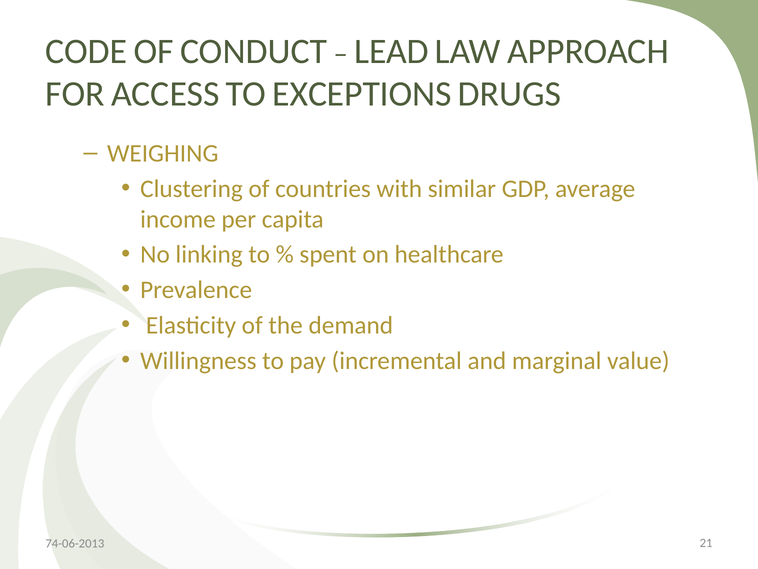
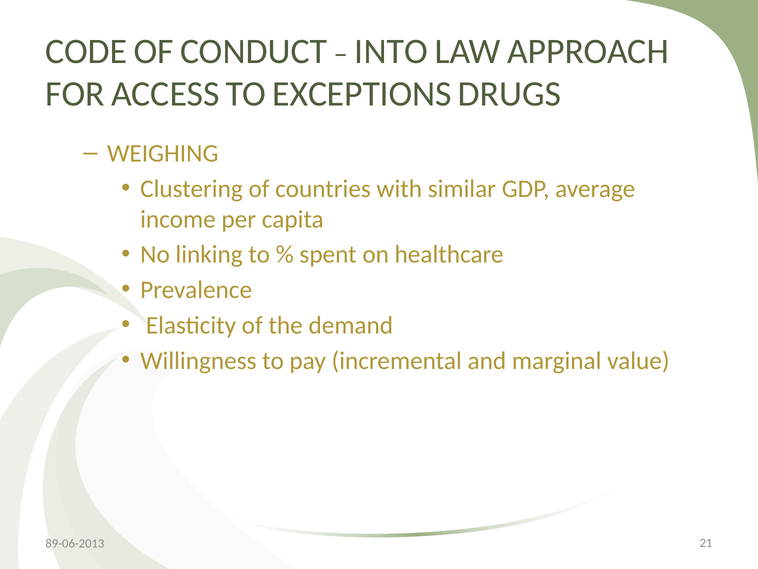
LEAD: LEAD -> INTO (391, 51)
74-06-2013: 74-06-2013 -> 89-06-2013 (75, 543)
